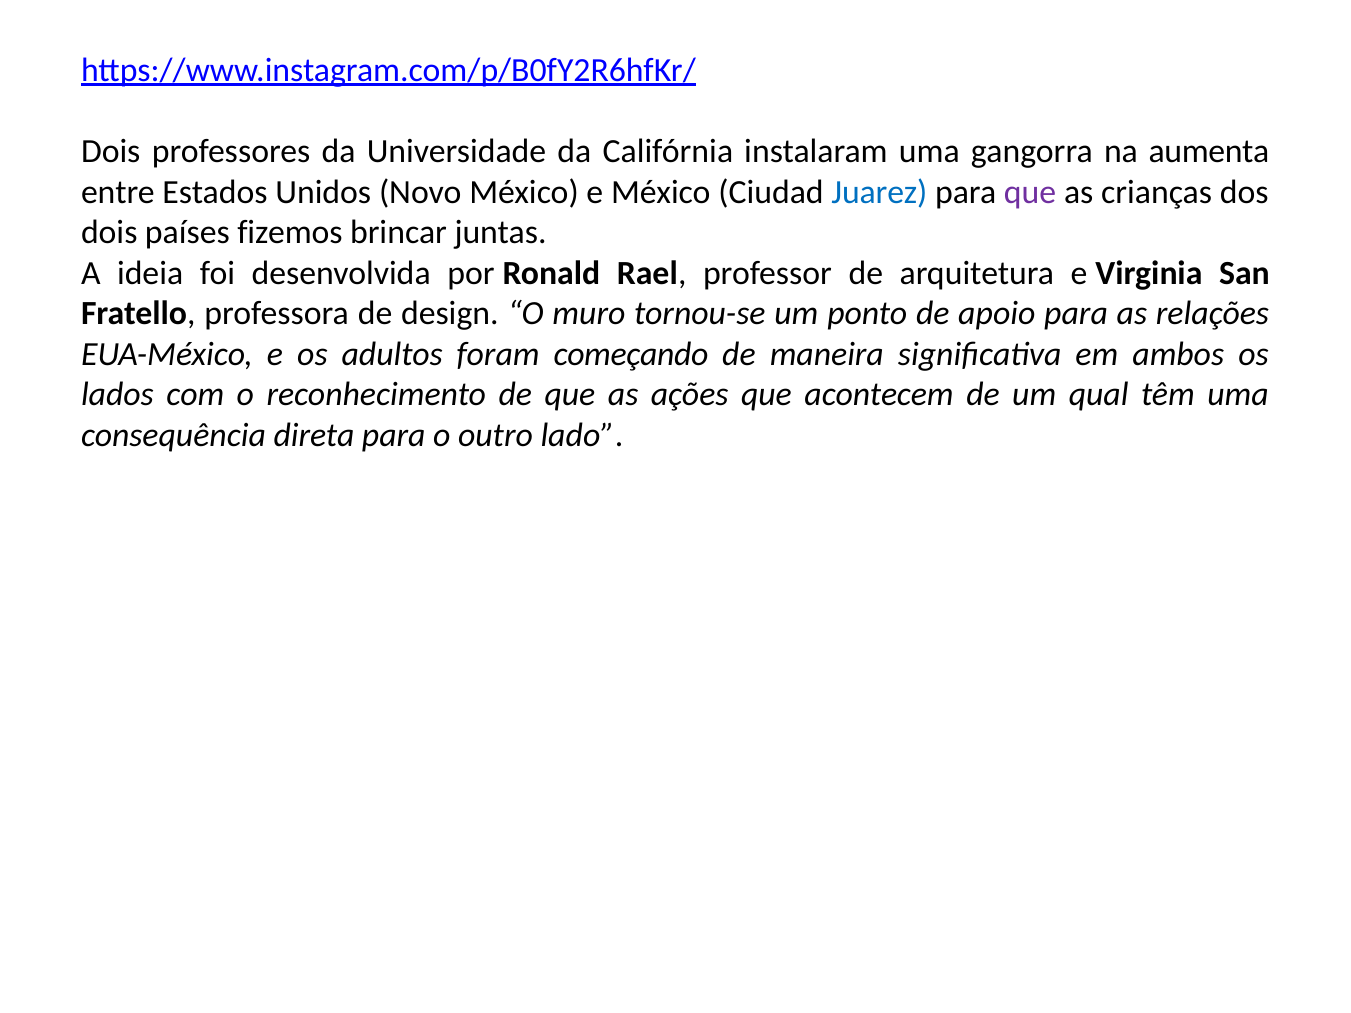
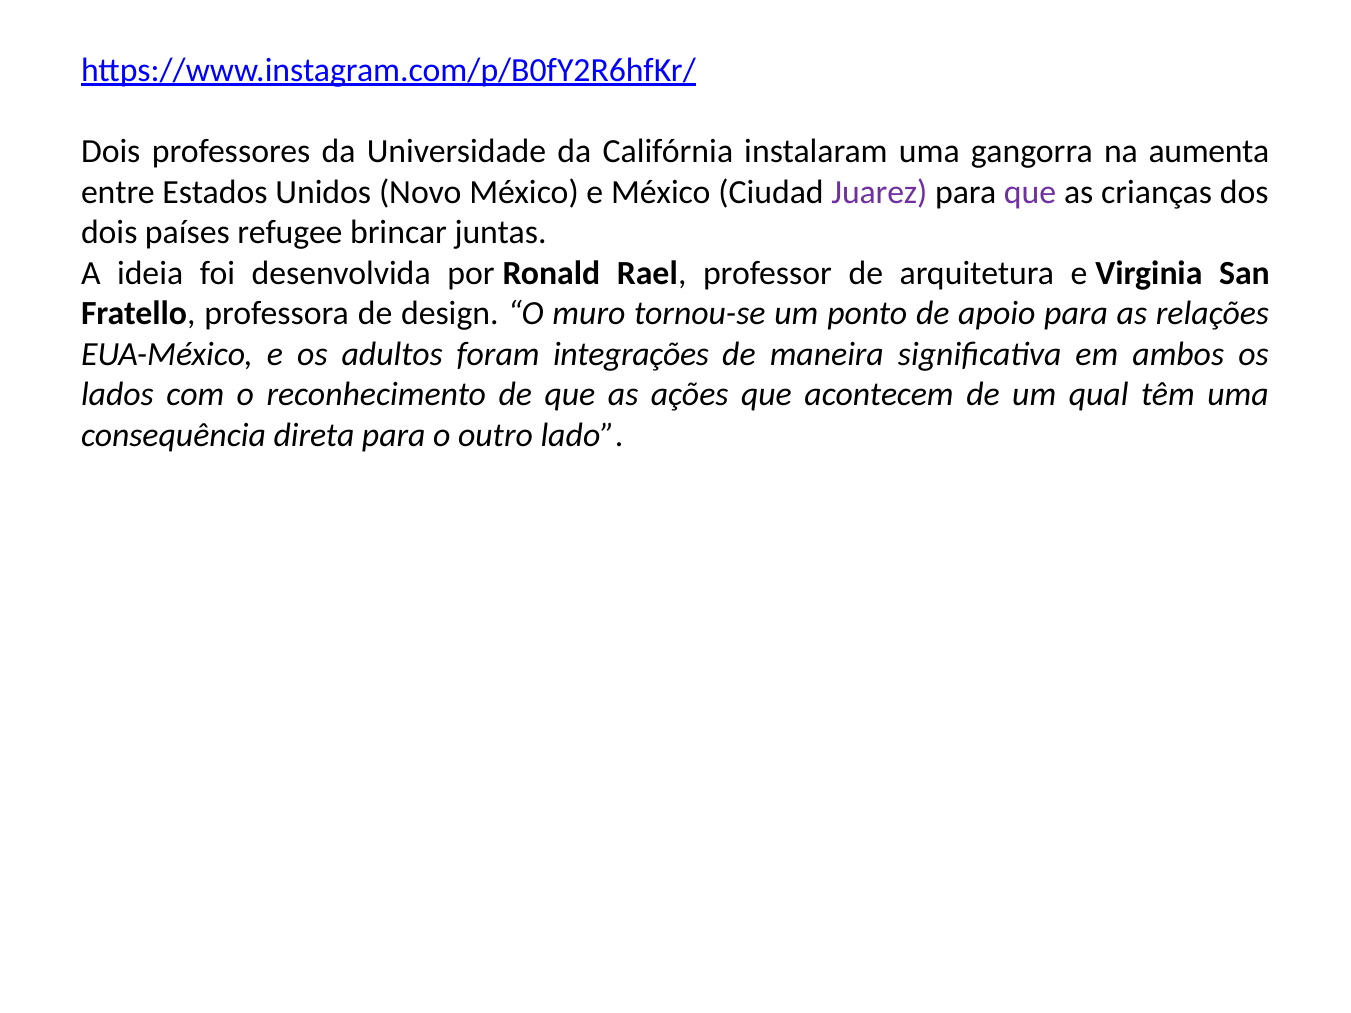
Juarez colour: blue -> purple (879, 192)
fizemos: fizemos -> refugee (290, 233)
começando: começando -> integrações (631, 354)
